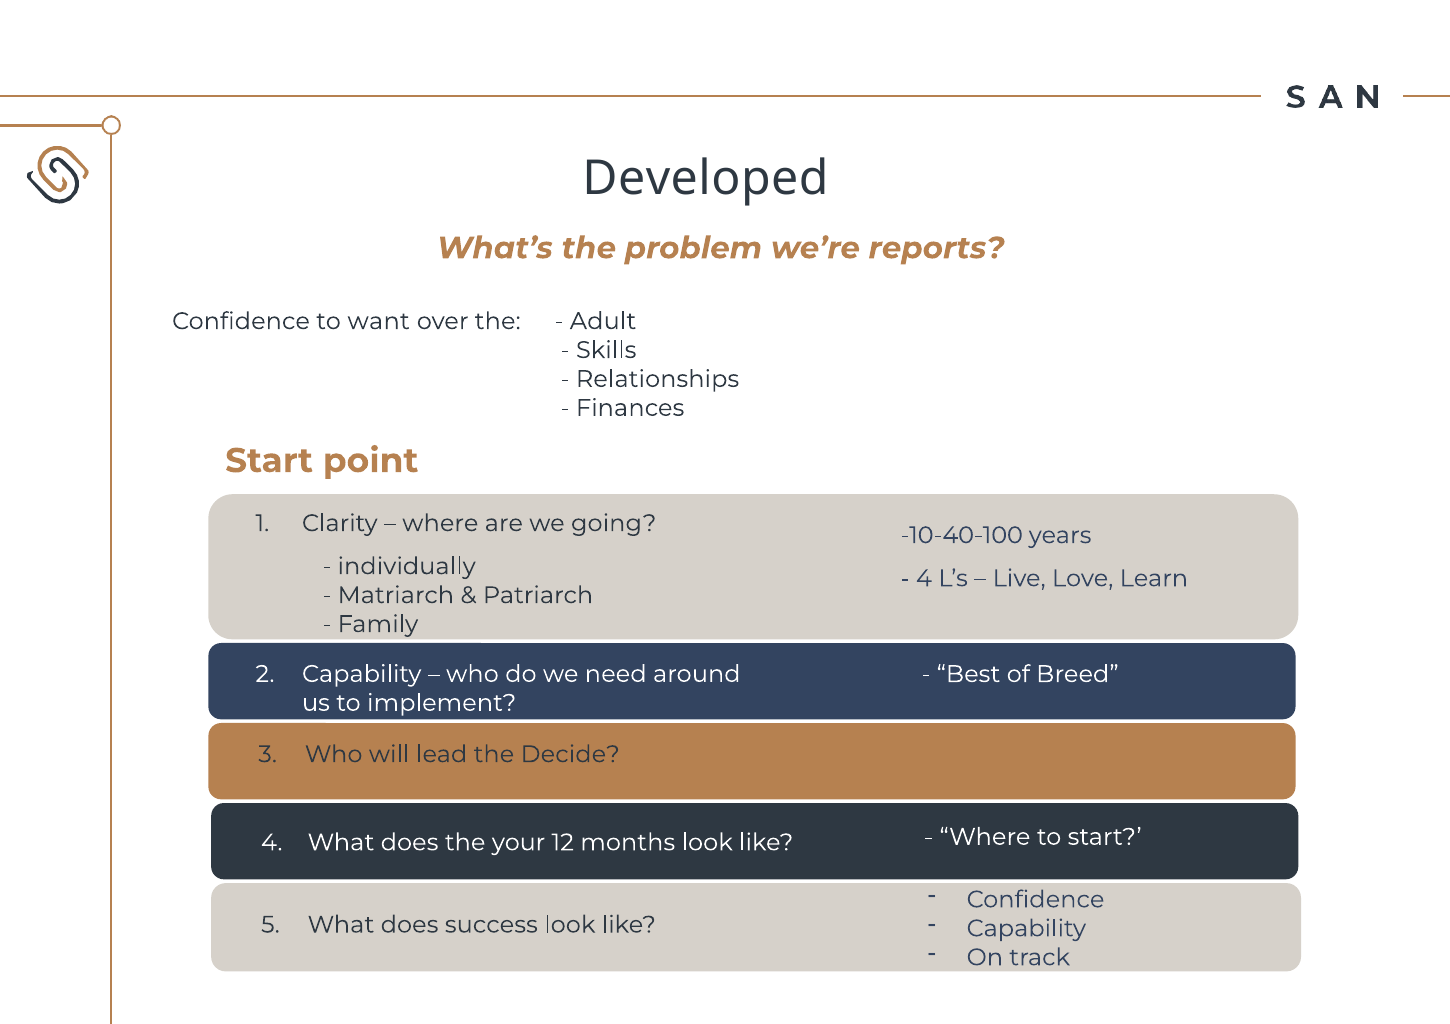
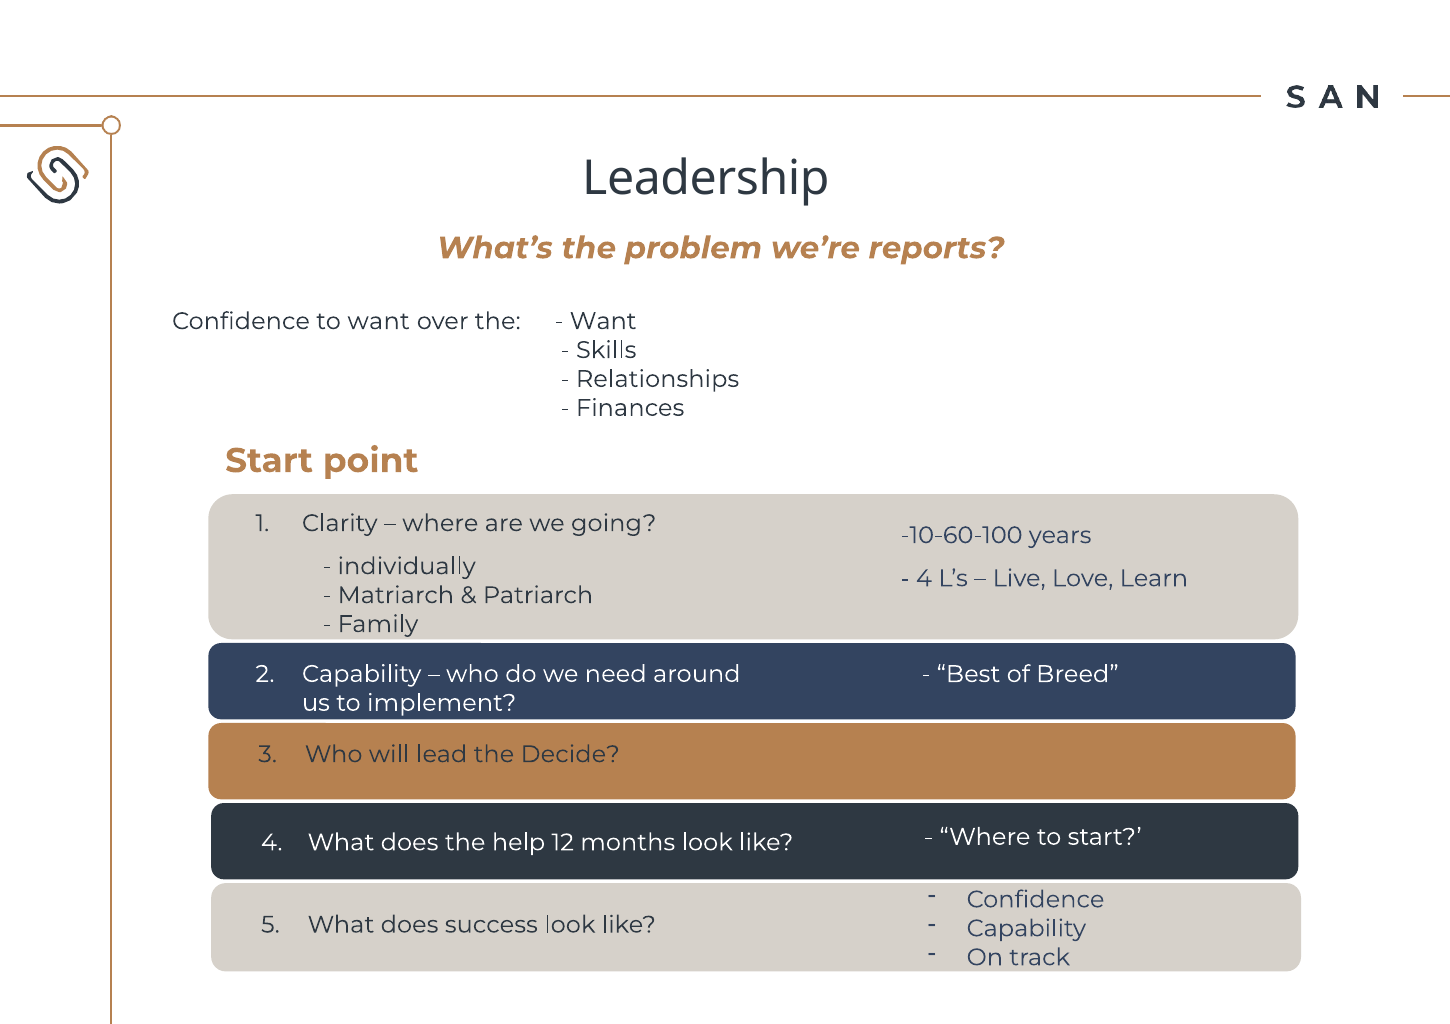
Developed: Developed -> Leadership (706, 179)
Adult: Adult -> Want (603, 321)
-10-40-100: -10-40-100 -> -10-60-100 (962, 536)
your: your -> help (519, 843)
